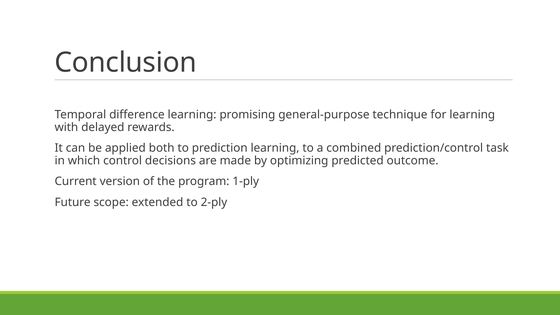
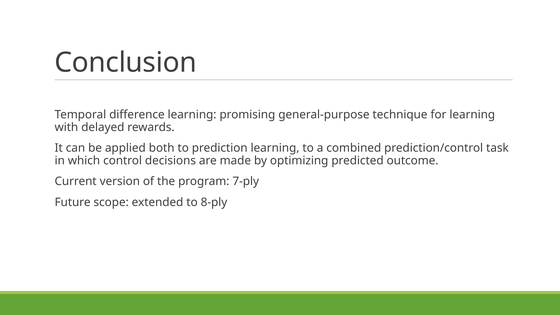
1-ply: 1-ply -> 7-ply (246, 181)
2-ply: 2-ply -> 8-ply (214, 202)
